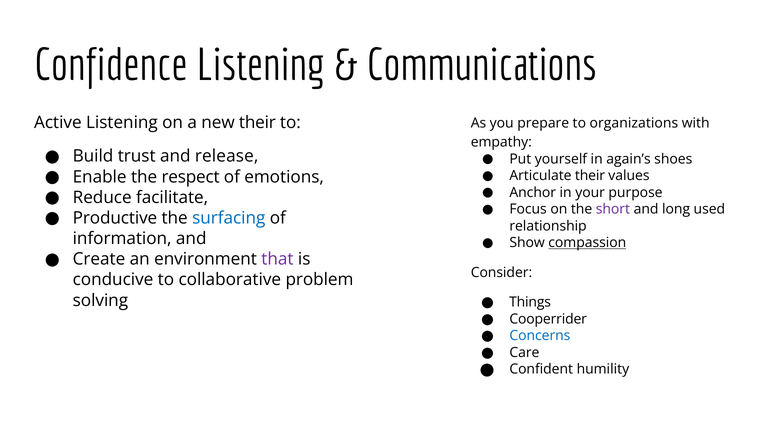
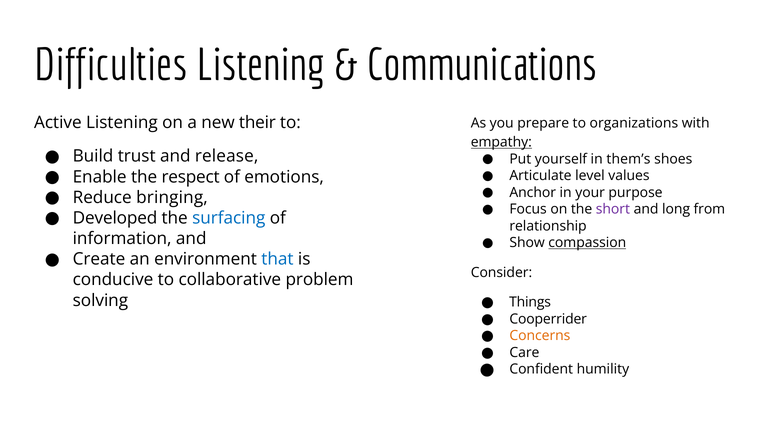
Confidence: Confidence -> Difficulties (111, 65)
empathy underline: none -> present (501, 142)
again’s: again’s -> them’s (628, 159)
Articulate their: their -> level (590, 176)
facilitate: facilitate -> bringing (172, 197)
used: used -> from (709, 209)
Productive: Productive -> Developed (115, 218)
that colour: purple -> blue (277, 259)
Concerns colour: blue -> orange (540, 336)
